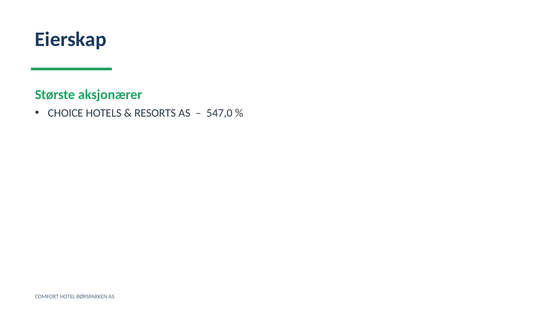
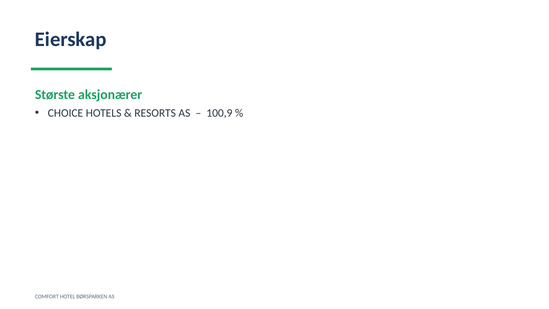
547,0: 547,0 -> 100,9 (219, 113)
